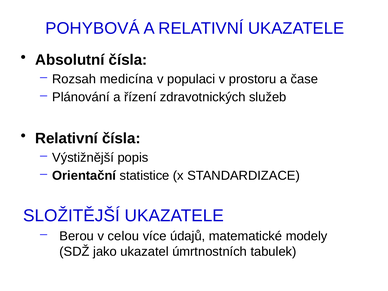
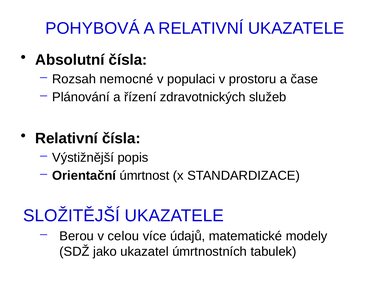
medicína: medicína -> nemocné (126, 79)
statistice: statistice -> úmrtnost (145, 176)
